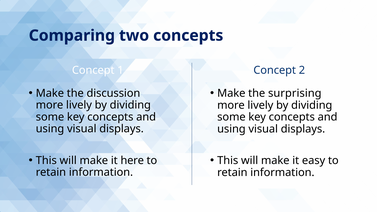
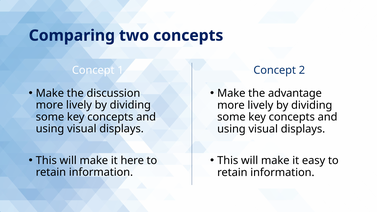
surprising: surprising -> advantage (295, 93)
